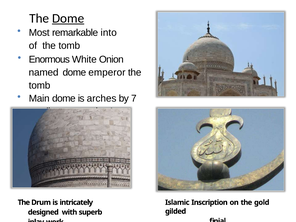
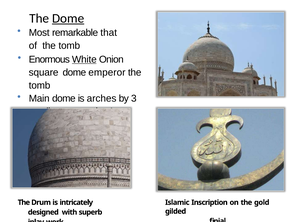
into: into -> that (109, 33)
White underline: none -> present (84, 59)
named: named -> square (44, 72)
7: 7 -> 3 (134, 98)
